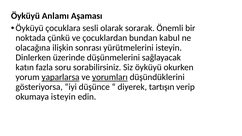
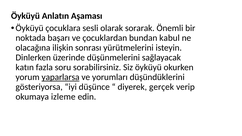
Anlamı: Anlamı -> Anlatın (55, 16)
çünkü: çünkü -> başarı (59, 38)
yorumları underline: present -> none (110, 77)
tartışın: tartışın -> gerçek (162, 87)
okumaya isteyin: isteyin -> izleme (63, 97)
